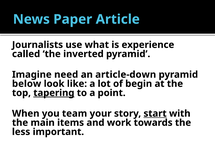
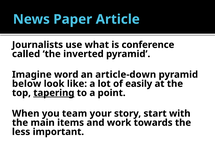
experience: experience -> conference (148, 45)
need: need -> word (66, 75)
begin: begin -> easily (139, 84)
start underline: present -> none (155, 114)
